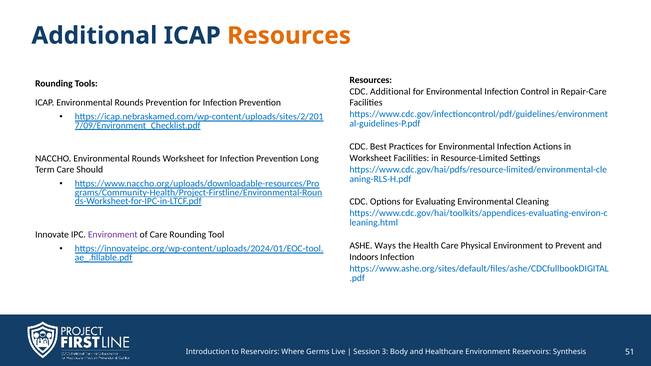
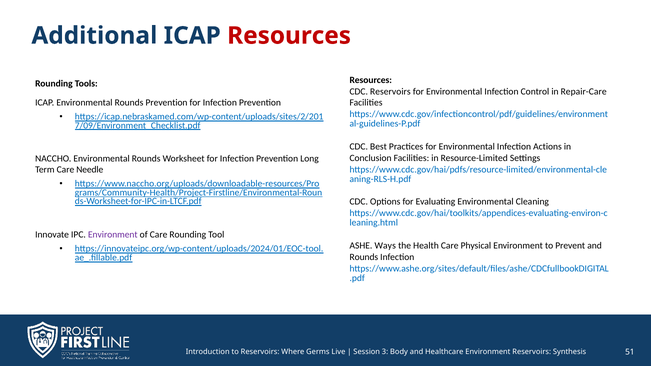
Resources colour: orange -> red (289, 36)
CDC Additional: Additional -> Reservoirs (390, 91)
Worksheet: Worksheet -> Conclusion (371, 158)
Should: Should -> Needle (90, 170)
Indoors: Indoors -> Rounds (364, 257)
